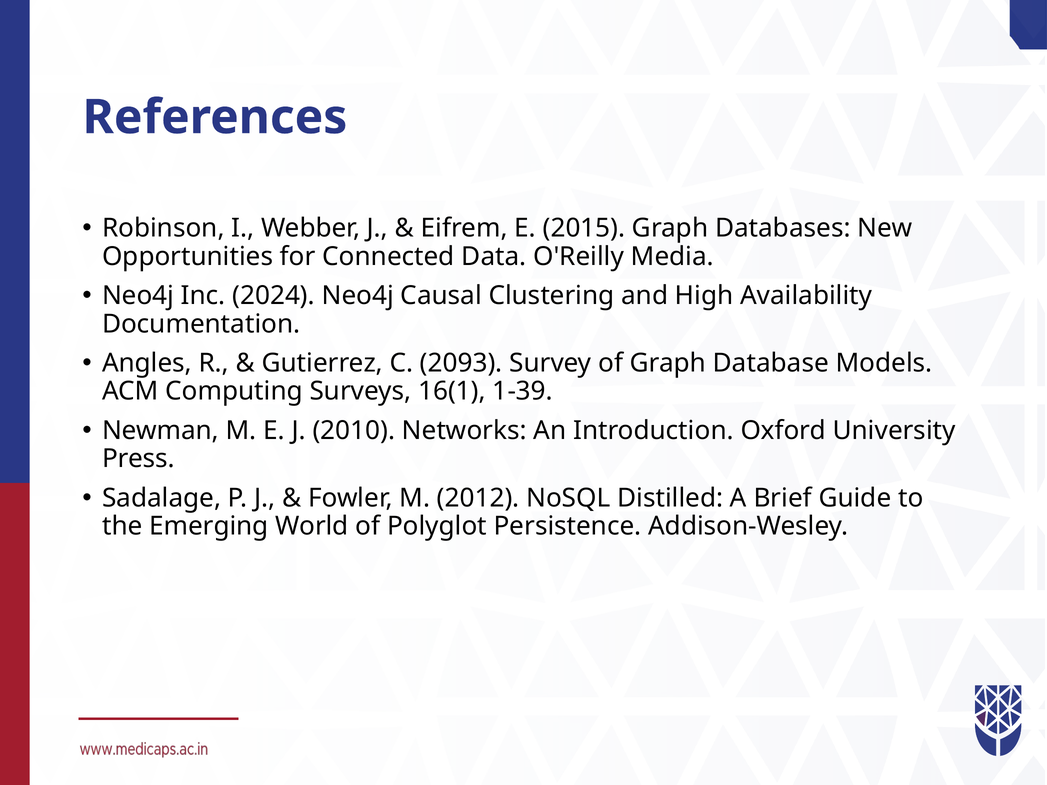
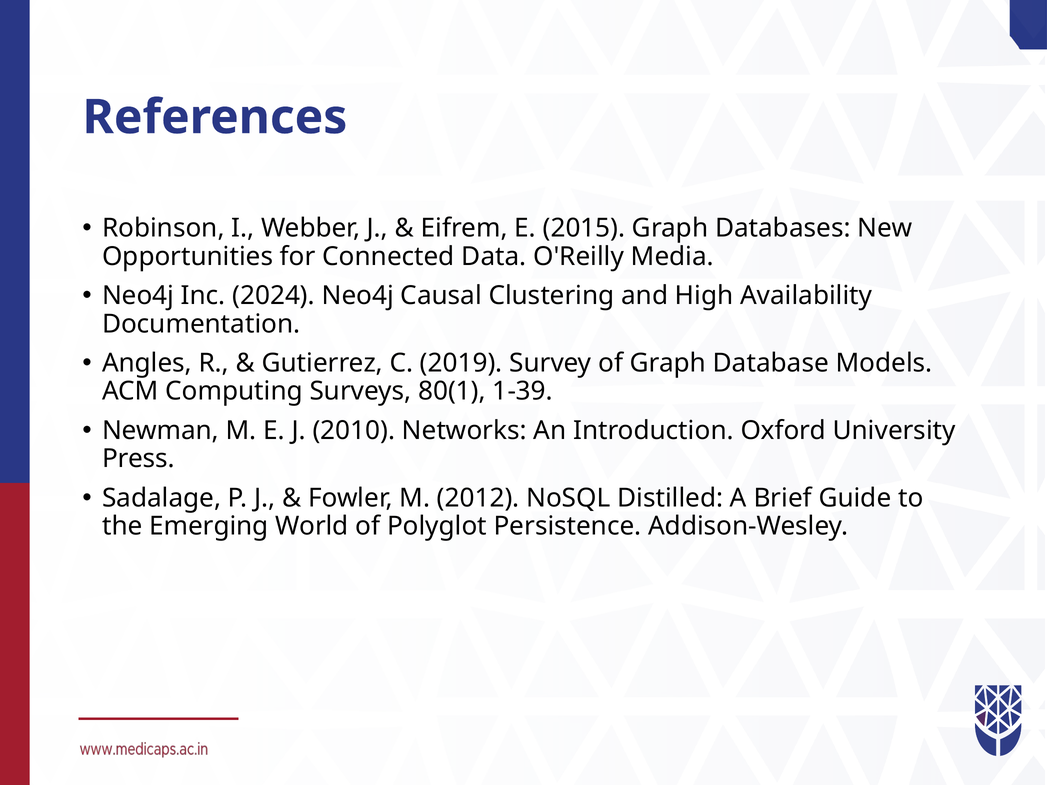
2093: 2093 -> 2019 (461, 363)
16(1: 16(1 -> 80(1 (452, 391)
